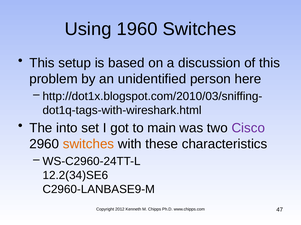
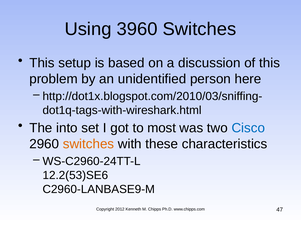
1960: 1960 -> 3960 (137, 29)
main: main -> most (162, 128)
Cisco colour: purple -> blue (248, 128)
12.2(34)SE6: 12.2(34)SE6 -> 12.2(53)SE6 (75, 176)
